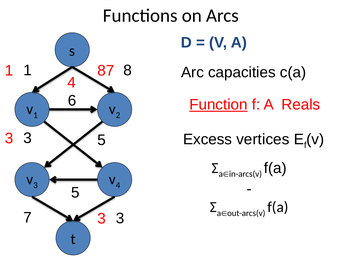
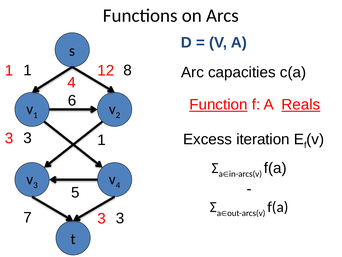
87: 87 -> 12 (106, 70)
Reals underline: none -> present (301, 104)
3 5: 5 -> 1 (101, 140)
vertices: vertices -> iteration (263, 139)
